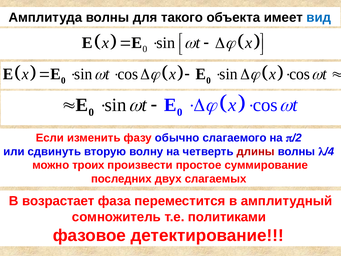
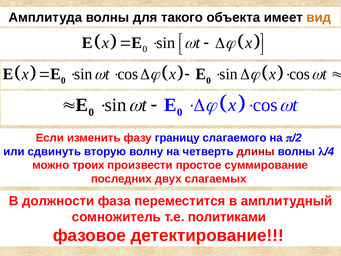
вид colour: blue -> orange (319, 18)
обычно: обычно -> границу (177, 138)
возрастает: возрастает -> должности (58, 201)
